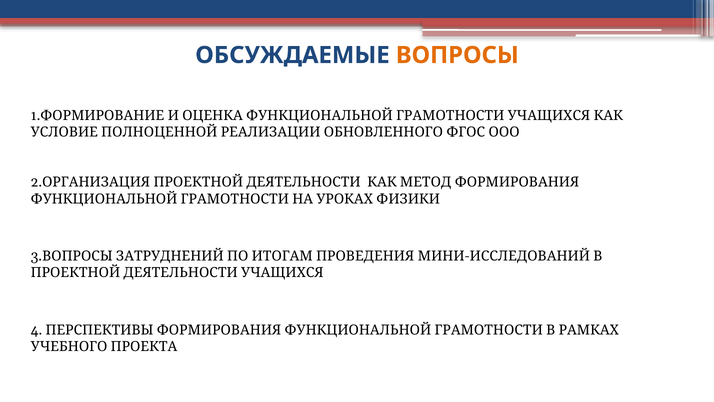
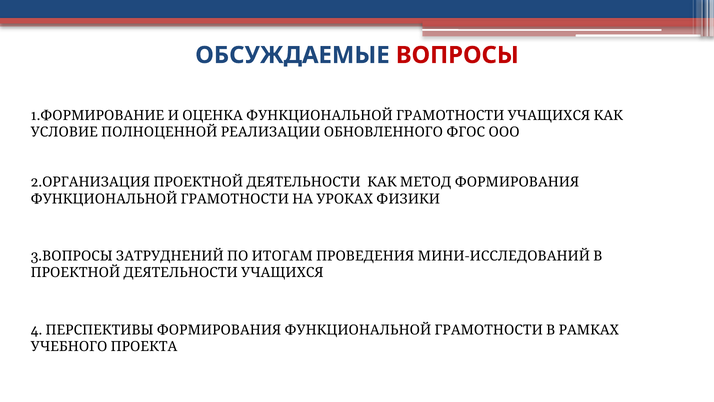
ВОПРОСЫ colour: orange -> red (457, 55)
